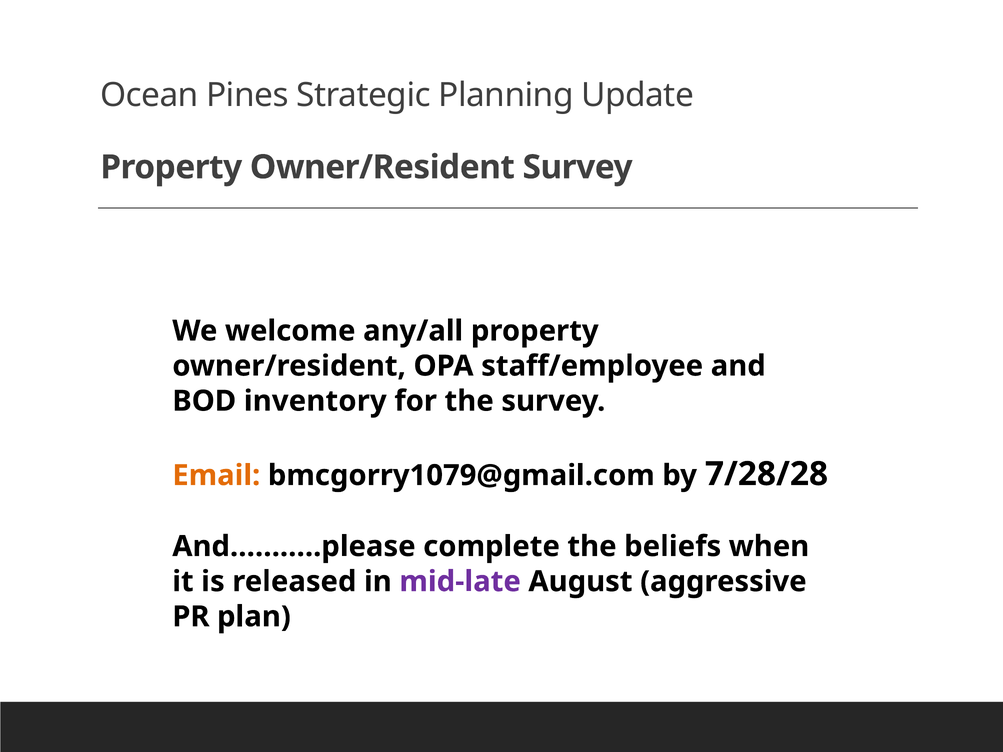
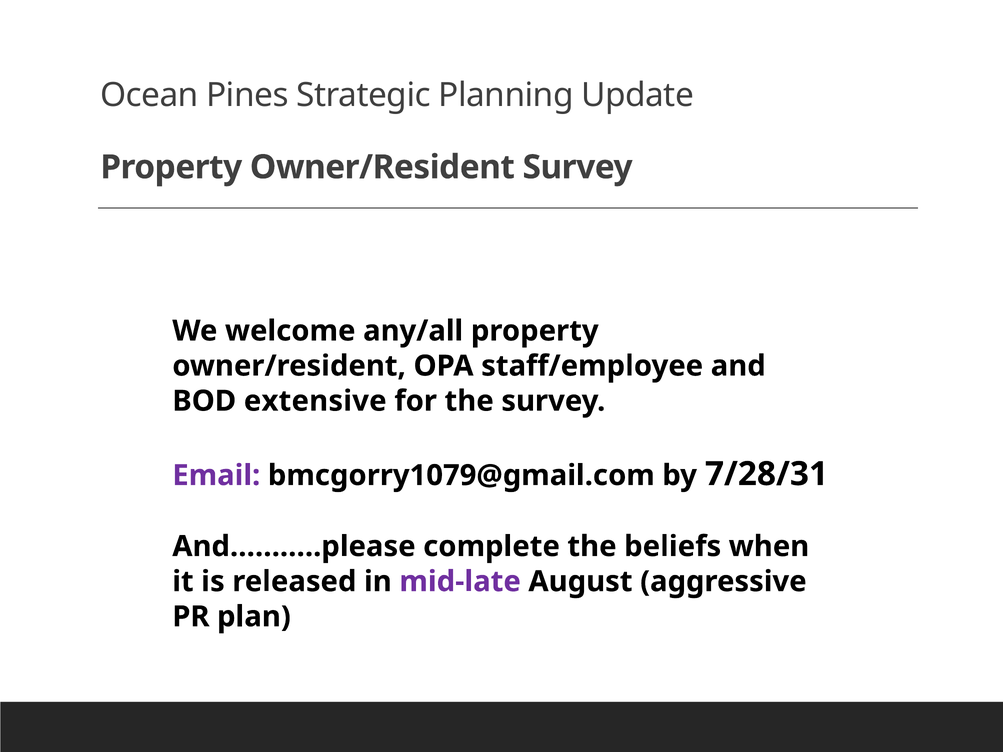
inventory: inventory -> extensive (315, 401)
Email colour: orange -> purple (216, 476)
7/28/28: 7/28/28 -> 7/28/31 (766, 474)
